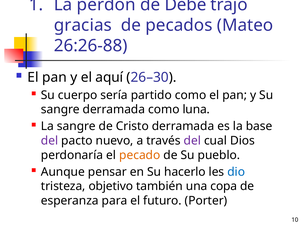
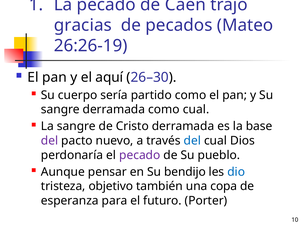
La perdón: perdón -> pecado (106, 5)
Debe: Debe -> Caen (185, 5)
26:26-88: 26:26-88 -> 26:26-19 (91, 46)
como luna: luna -> cual (196, 110)
del colour: purple -> blue (192, 141)
pecado colour: orange -> purple (140, 155)
hacerlo: hacerlo -> bendijo (185, 172)
